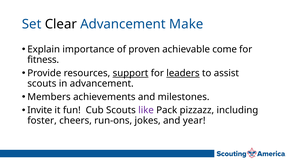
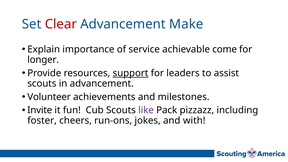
Clear colour: black -> red (61, 24)
proven: proven -> service (144, 49)
fitness: fitness -> longer (43, 60)
leaders underline: present -> none (183, 73)
Members: Members -> Volunteer (49, 97)
year: year -> with (194, 121)
